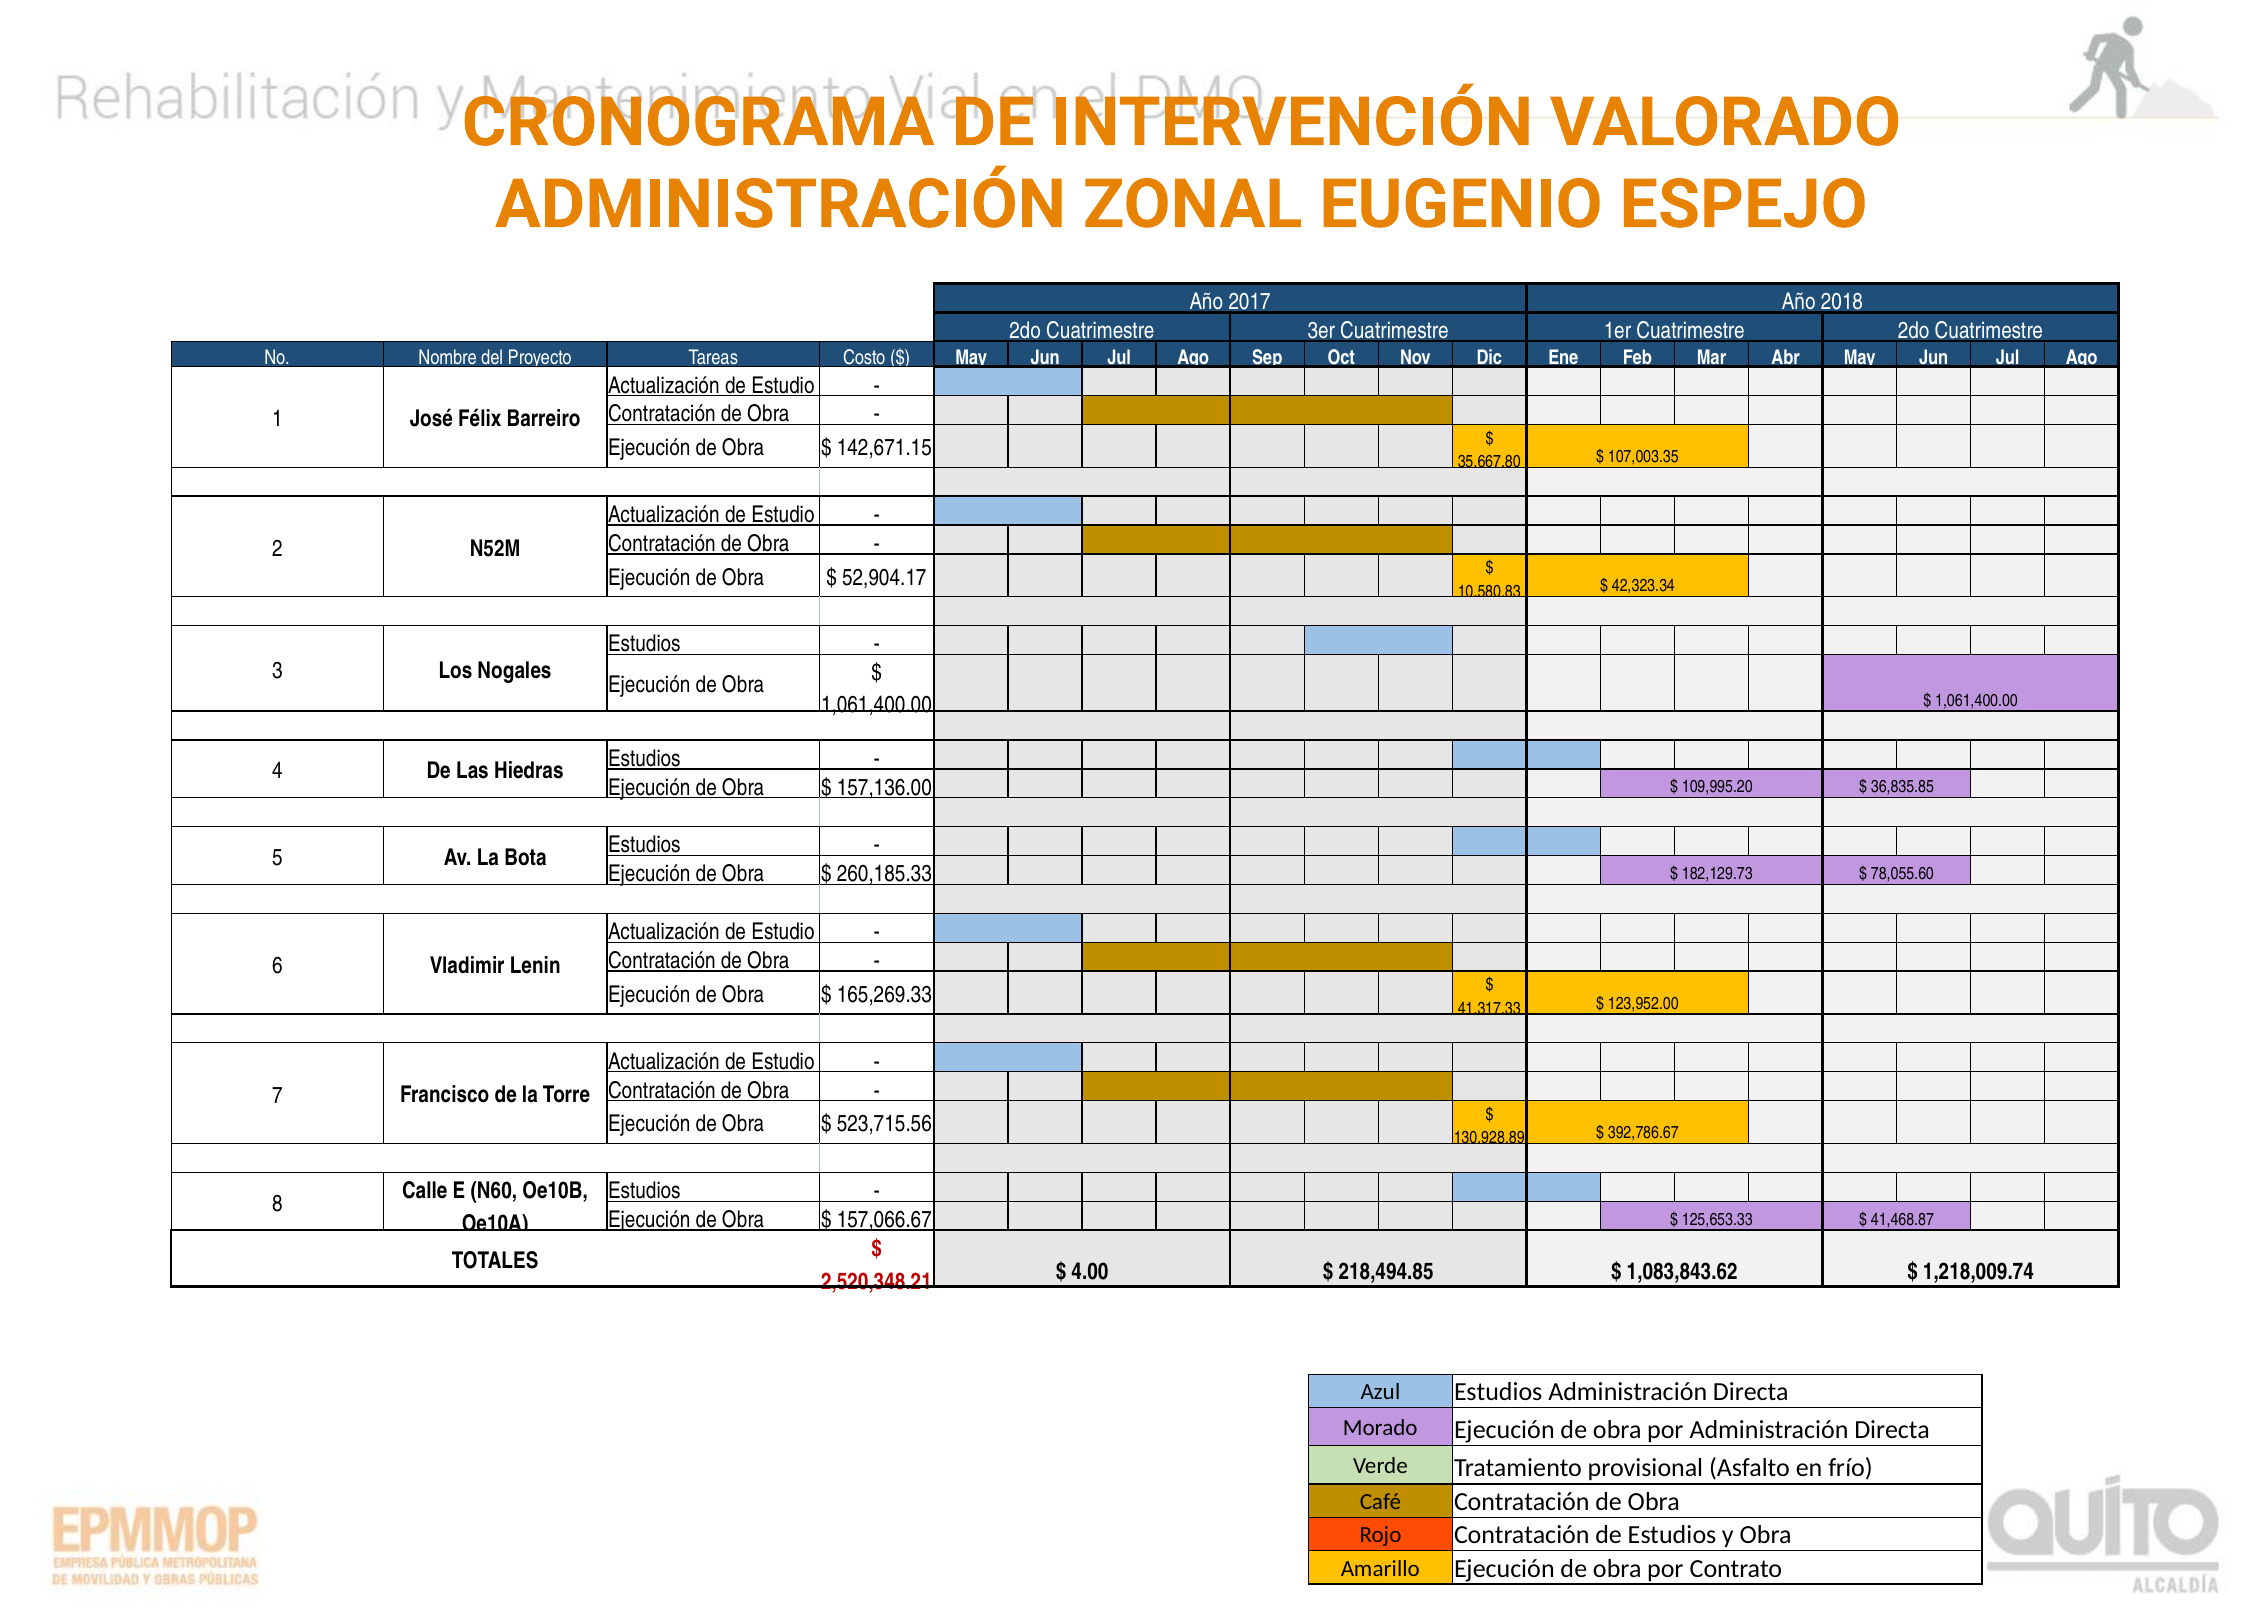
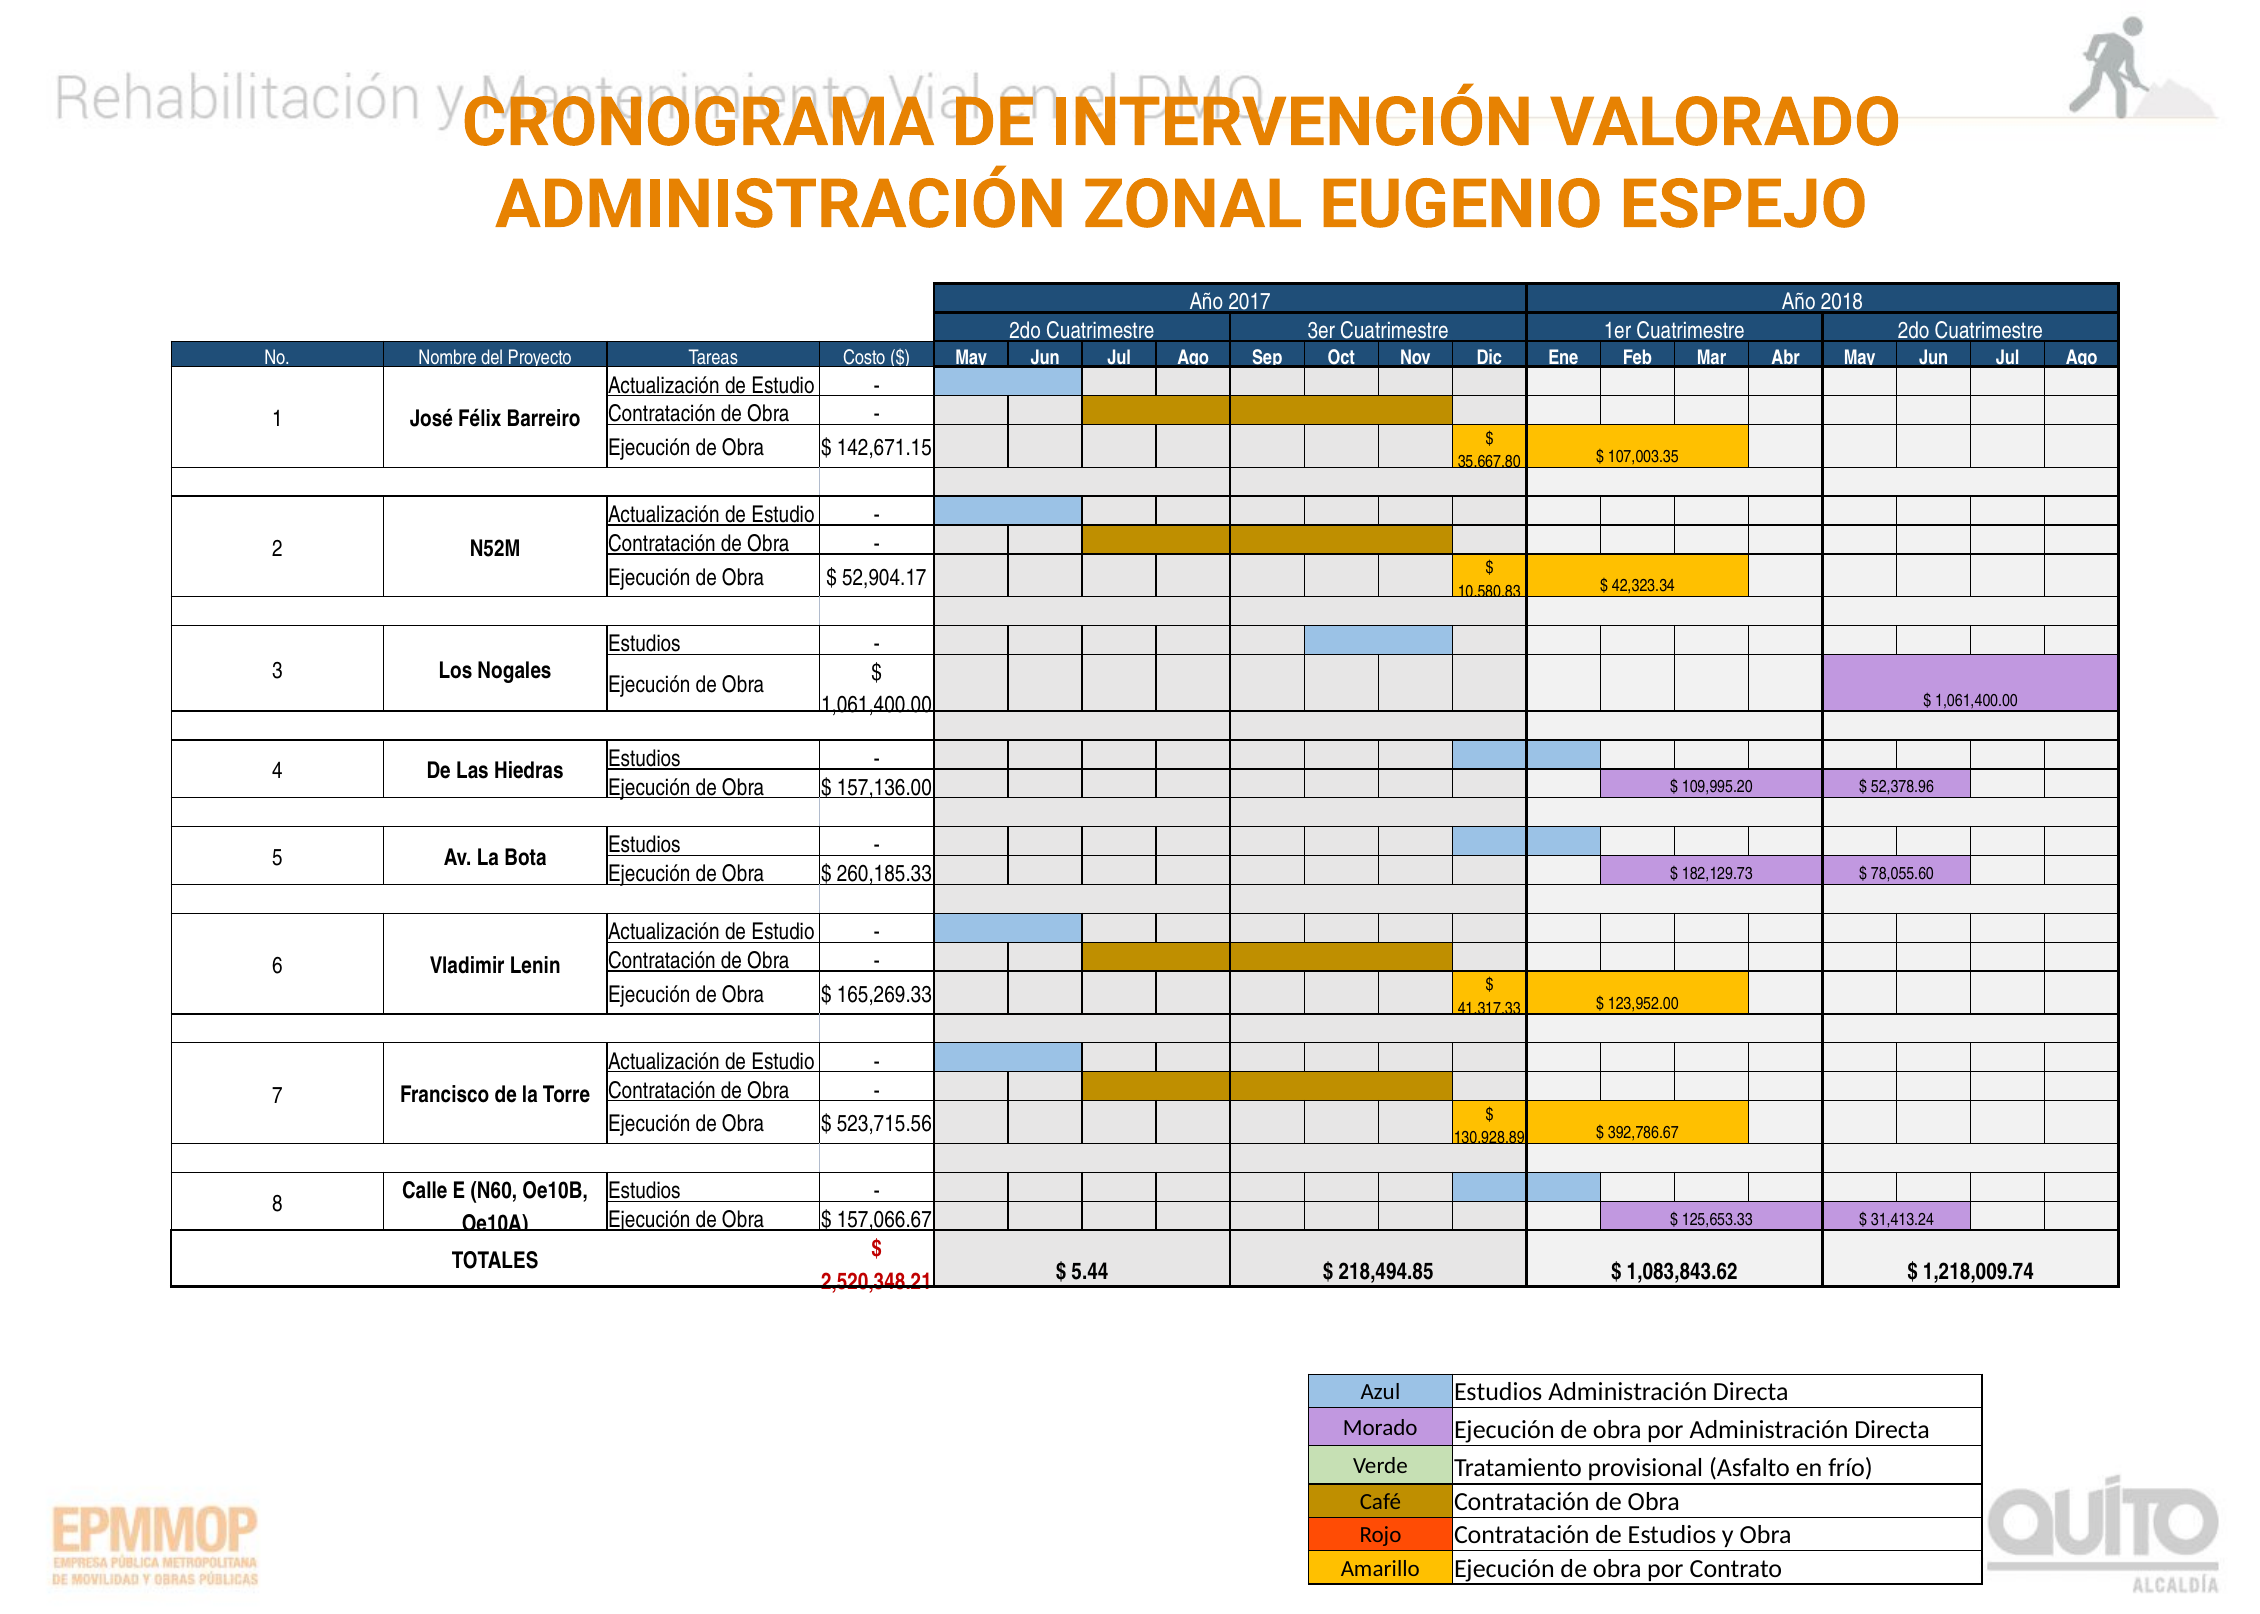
36,835.85: 36,835.85 -> 52,378.96 (1902, 787)
41,468.87: 41,468.87 -> 31,413.24 (1902, 1219)
4.00: 4.00 -> 5.44 (1090, 1271)
